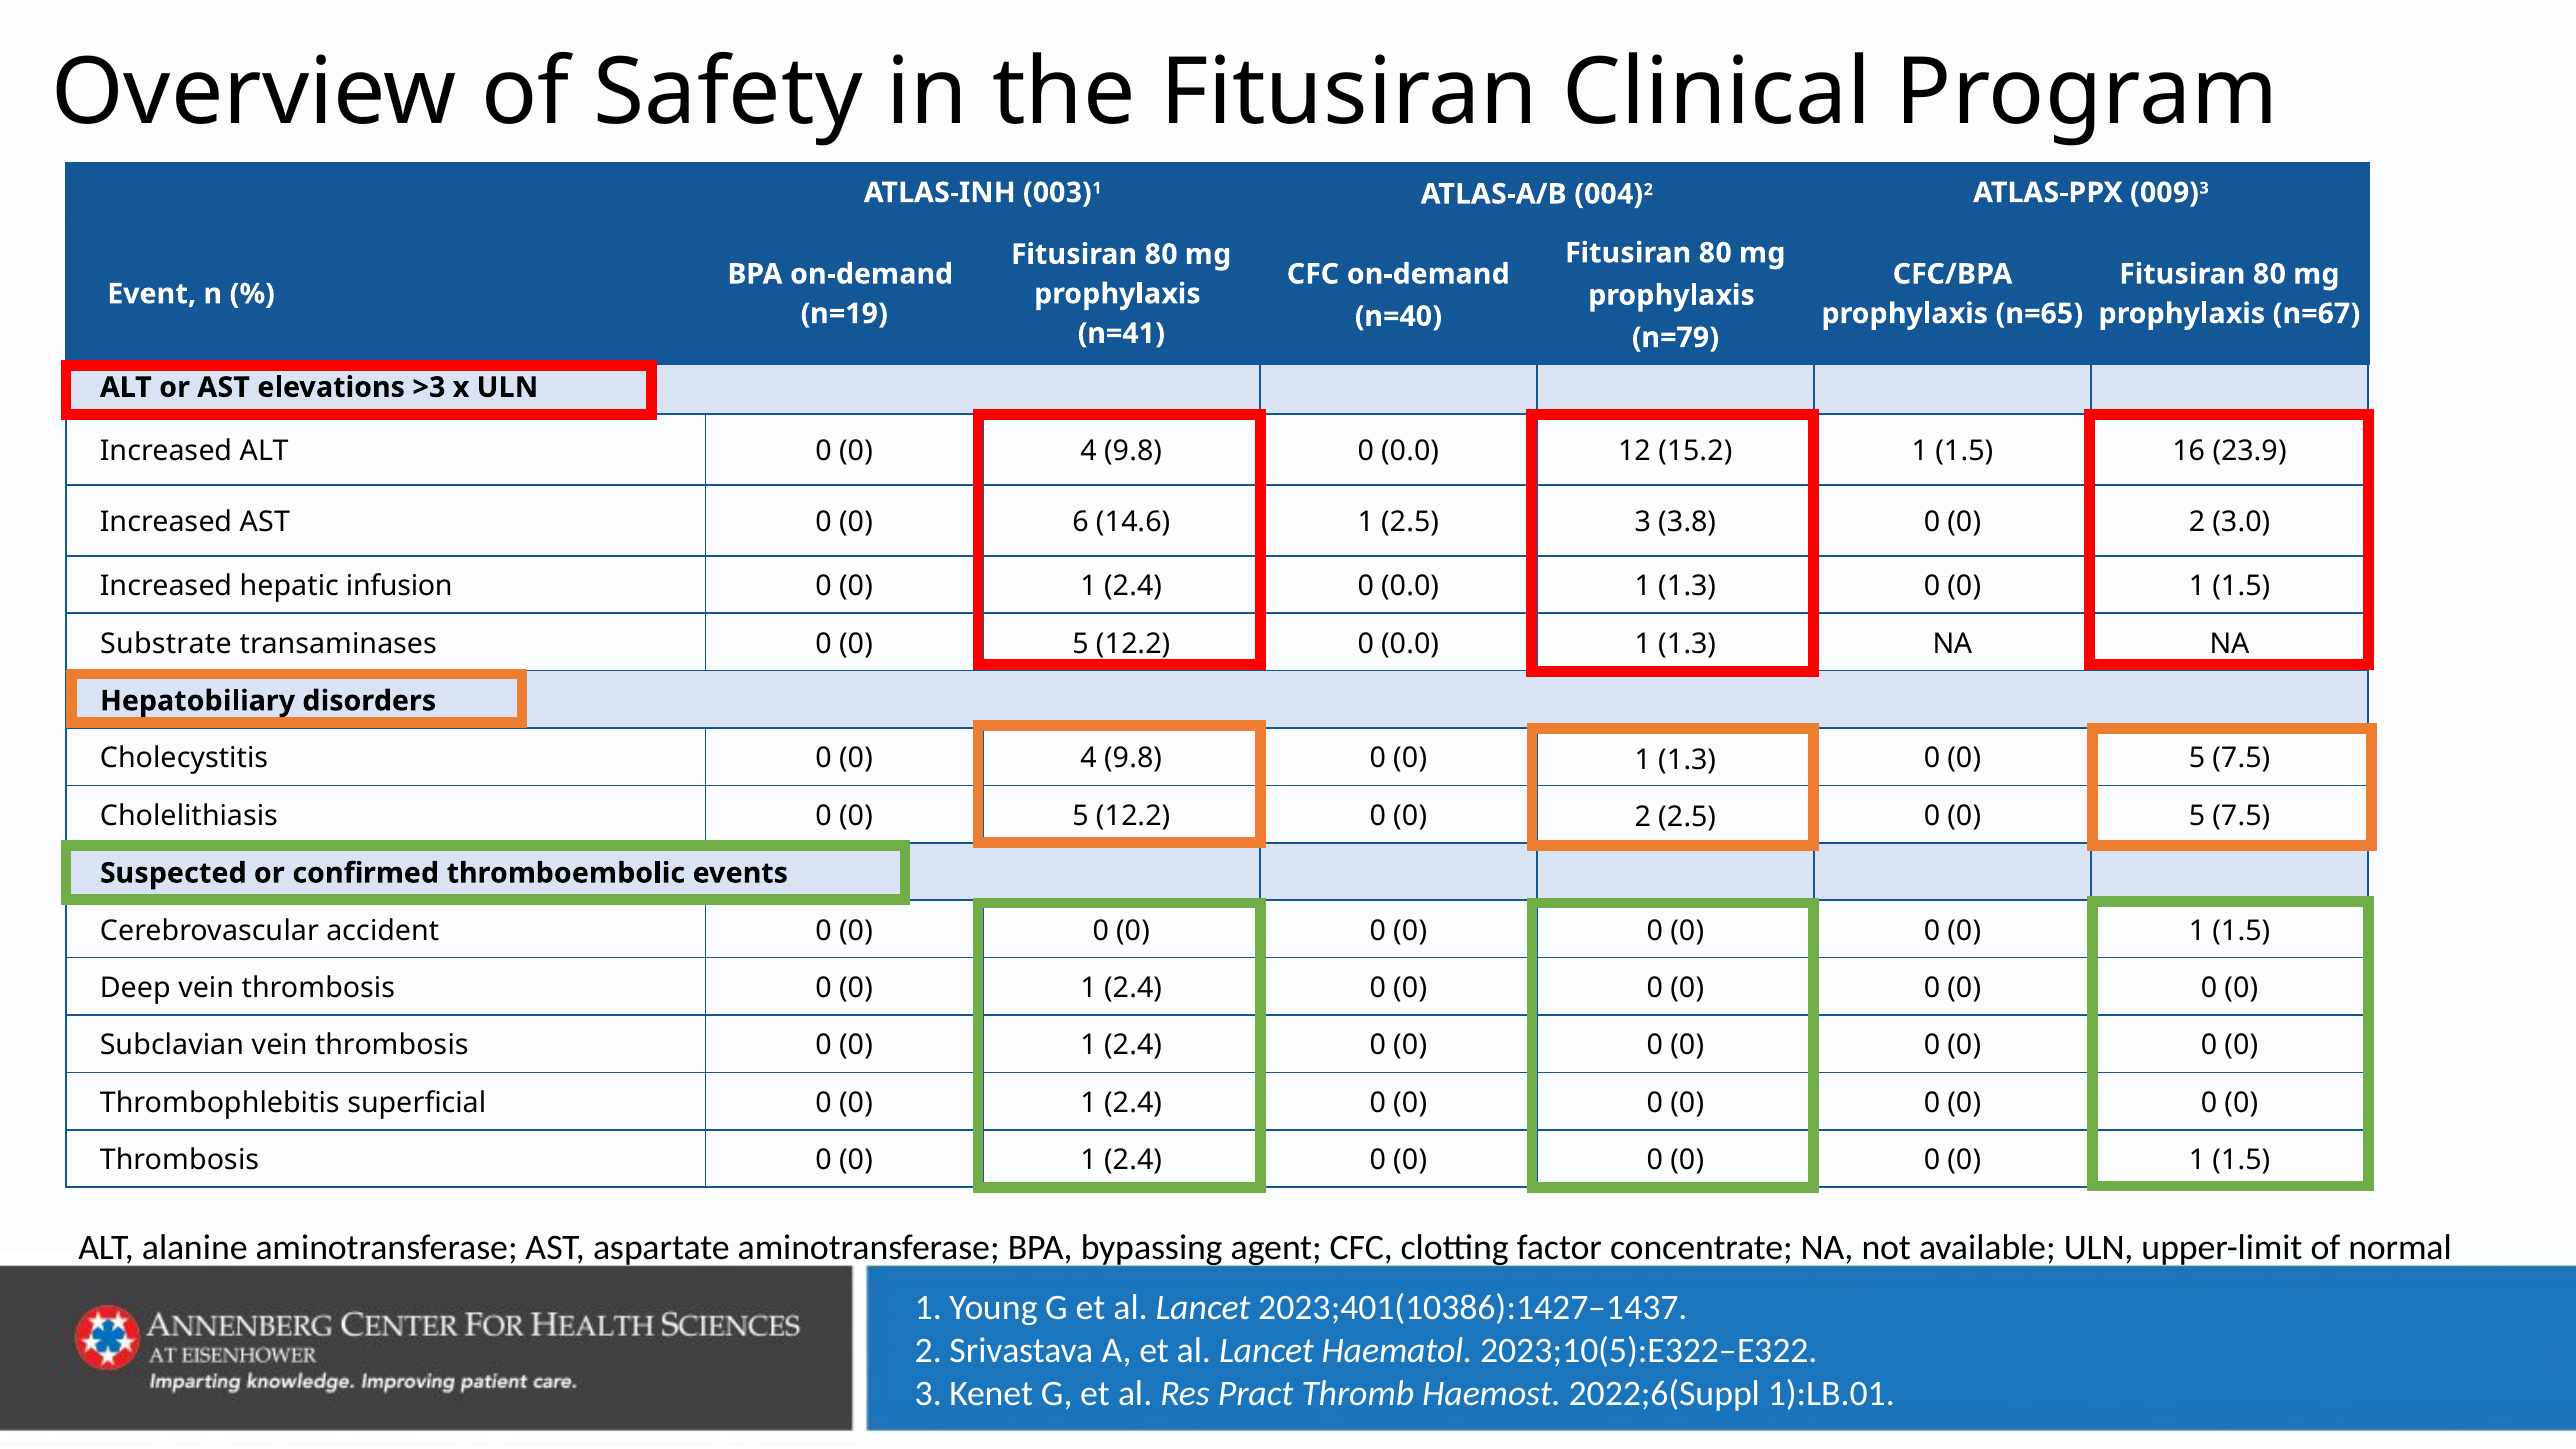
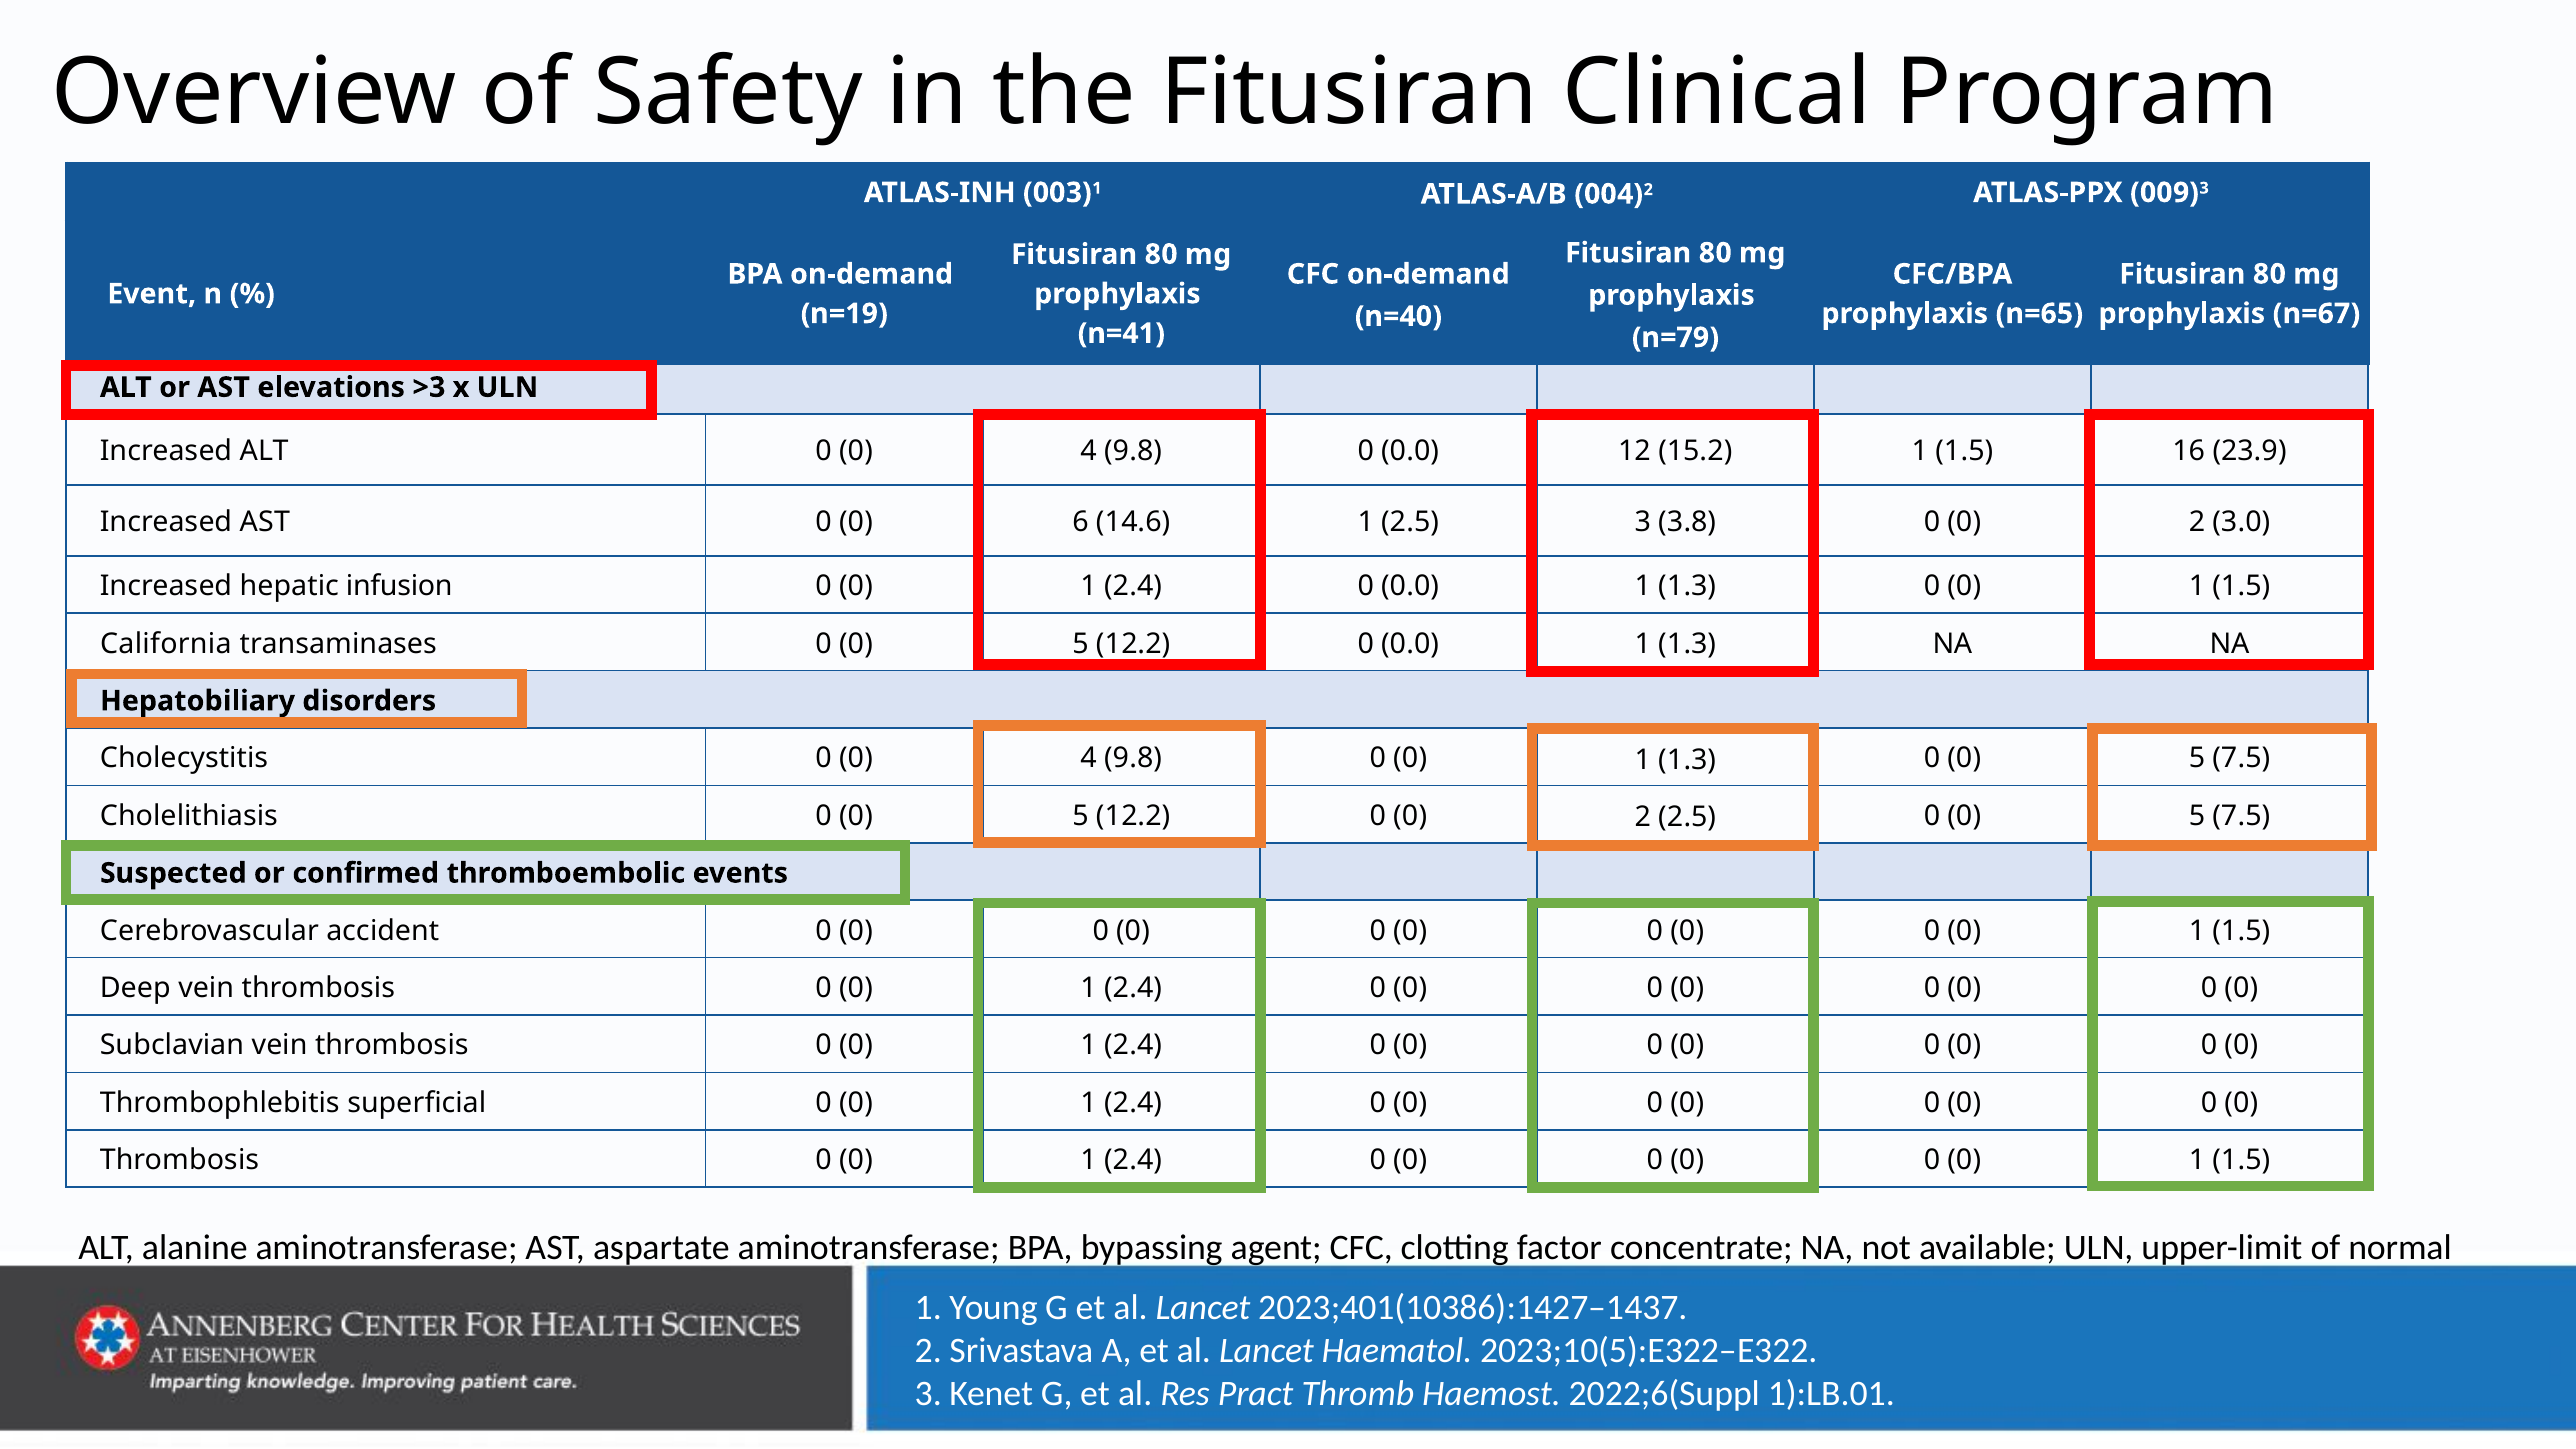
Substrate: Substrate -> California (166, 644)
